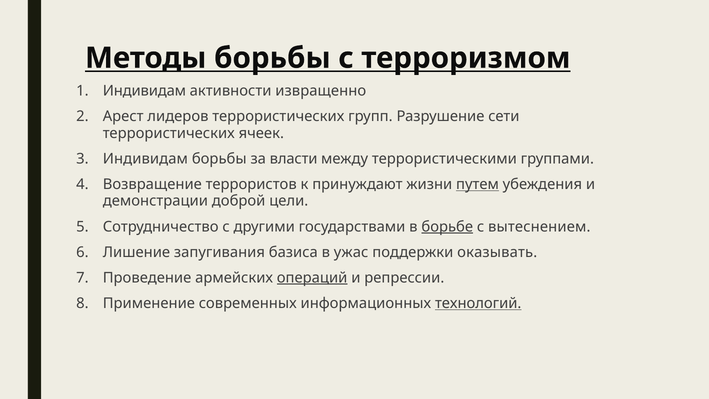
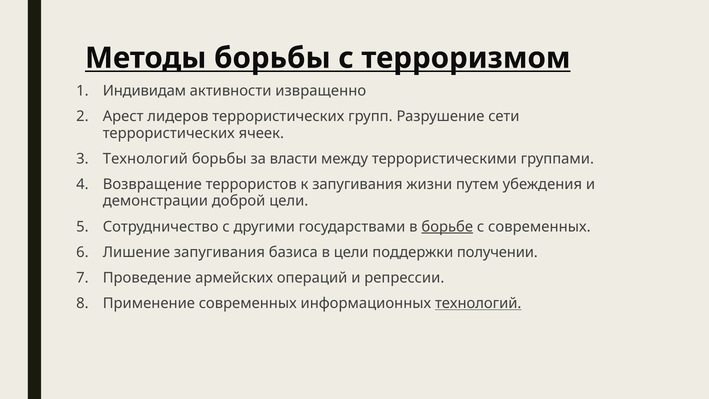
Индивидам: Индивидам -> Технологий (145, 159)
к принуждают: принуждают -> запугивания (357, 184)
путем underline: present -> none (477, 184)
с вытеснением: вытеснением -> современных (539, 227)
в ужас: ужас -> цели (351, 252)
оказывать: оказывать -> получении (497, 252)
операций underline: present -> none (312, 278)
